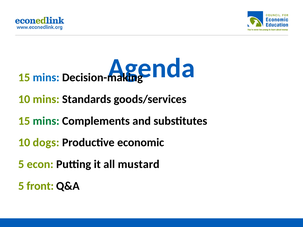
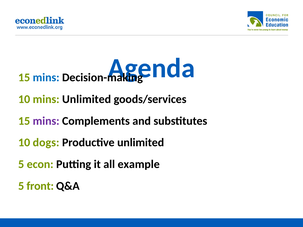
mins Standards: Standards -> Unlimited (87, 99)
mins colour: green -> purple (46, 121)
Productive economic: economic -> unlimited (141, 143)
mustard: mustard -> example (139, 164)
